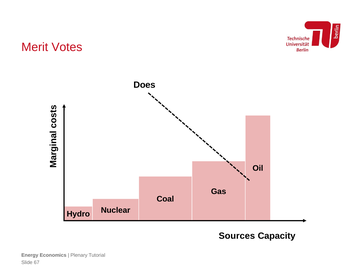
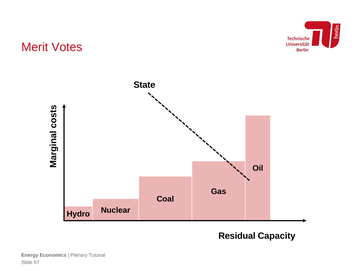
Does: Does -> State (144, 85)
Sources: Sources -> Residual (237, 236)
